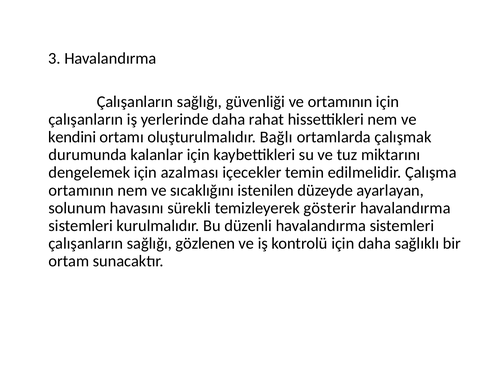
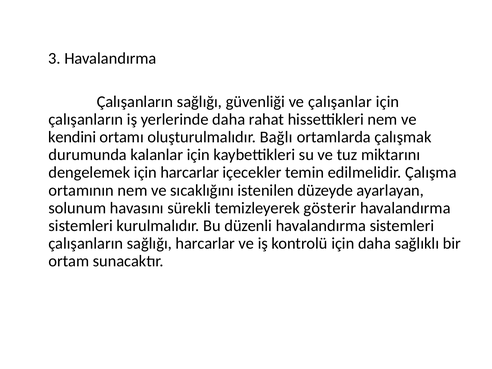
ve ortamının: ortamının -> çalışanlar (340, 102)
için azalması: azalması -> harcarlar (190, 173)
sağlığı gözlenen: gözlenen -> harcarlar (205, 243)
